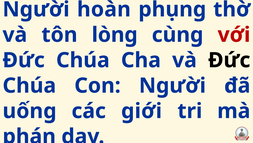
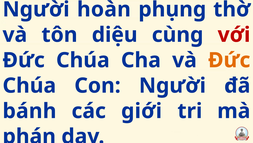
lòng: lòng -> diệu (115, 35)
Đức colour: black -> orange (229, 60)
uống: uống -> bánh (29, 111)
